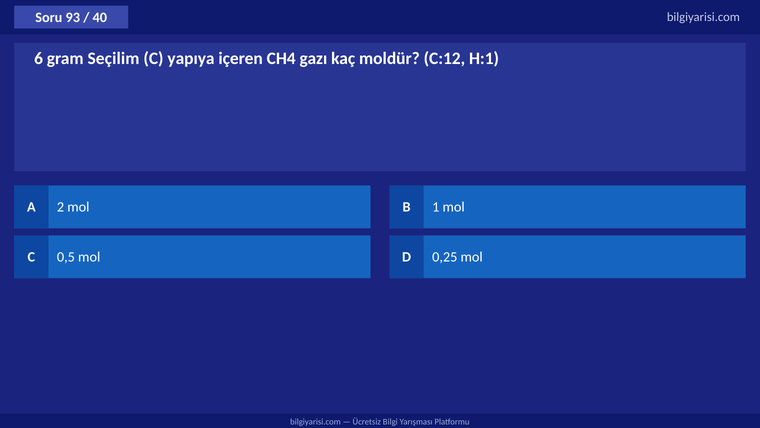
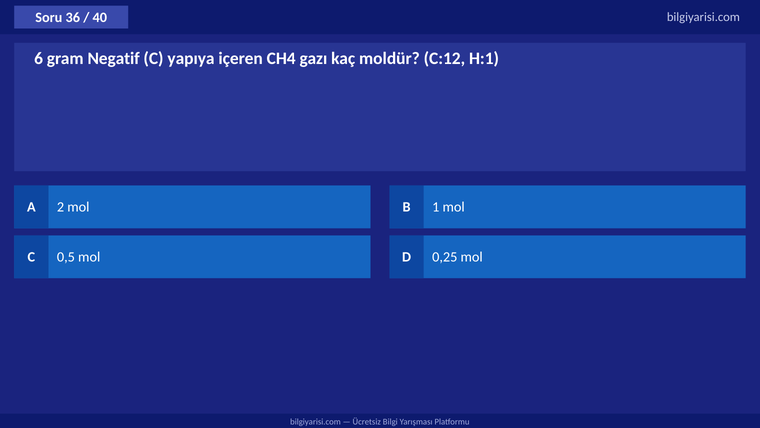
93: 93 -> 36 (73, 17)
Seçilim: Seçilim -> Negatif (114, 59)
